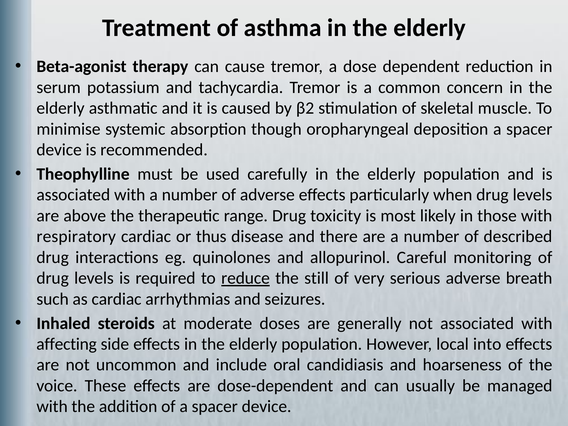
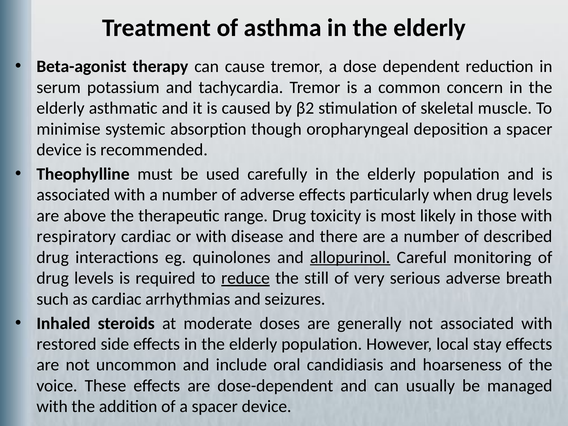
or thus: thus -> with (211, 237)
allopurinol underline: none -> present (350, 257)
affecting: affecting -> restored (66, 344)
into: into -> stay (487, 344)
